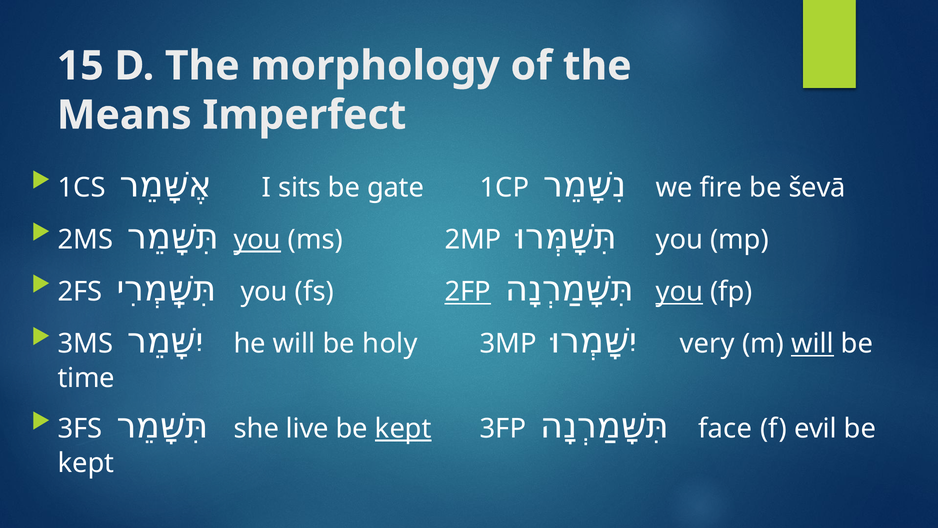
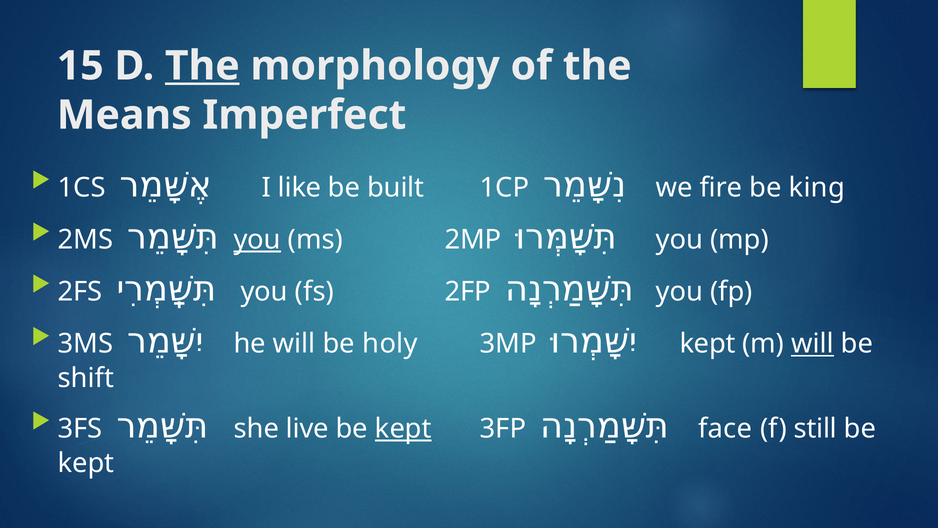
The underline: none -> present (202, 66)
sits: sits -> like (300, 188)
gate: gate -> built (396, 188)
ševā: ševā -> king (817, 188)
2FP underline: present -> none (468, 292)
you underline: present -> none (679, 292)
very: very -> kept (708, 344)
time: time -> shift (86, 378)
evil: evil -> still (816, 428)
